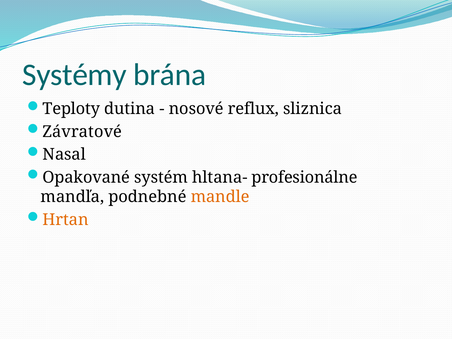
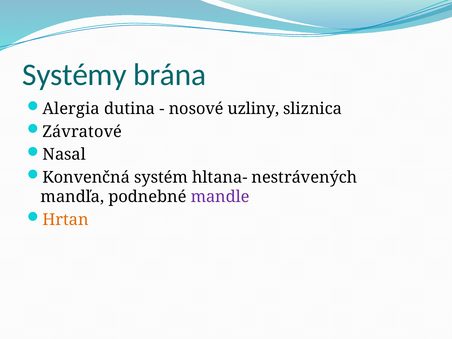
Teploty: Teploty -> Alergia (71, 109)
reflux: reflux -> uzliny (253, 109)
Opakované: Opakované -> Konvenčná (86, 177)
profesionálne: profesionálne -> nestrávených (304, 177)
mandle colour: orange -> purple (220, 197)
